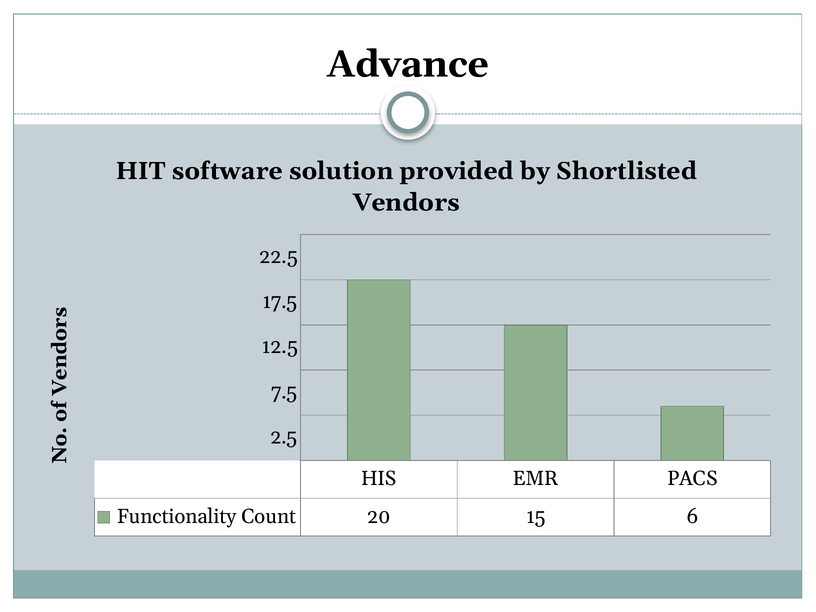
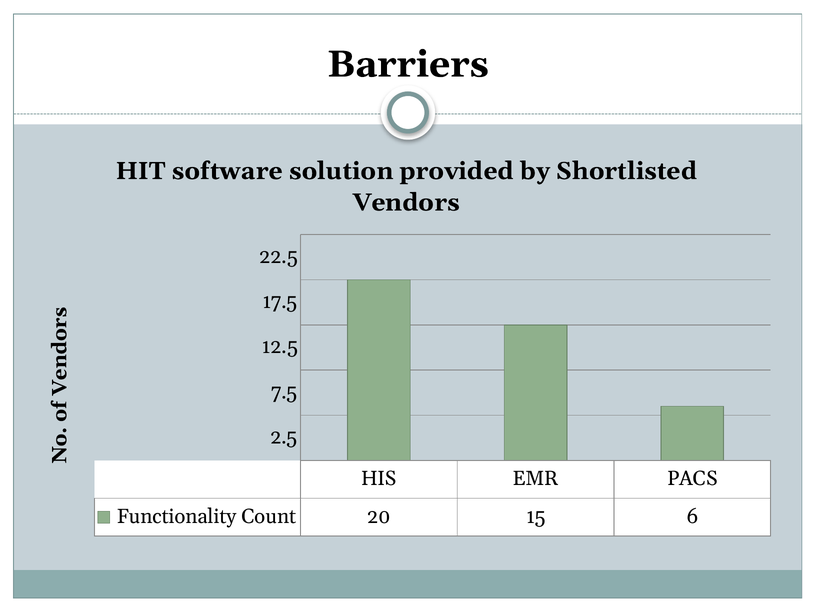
Advance: Advance -> Barriers (408, 64)
